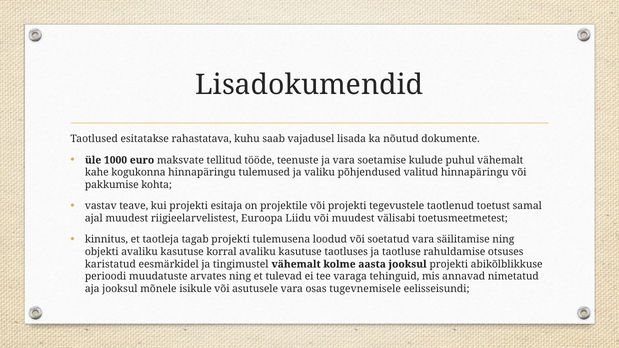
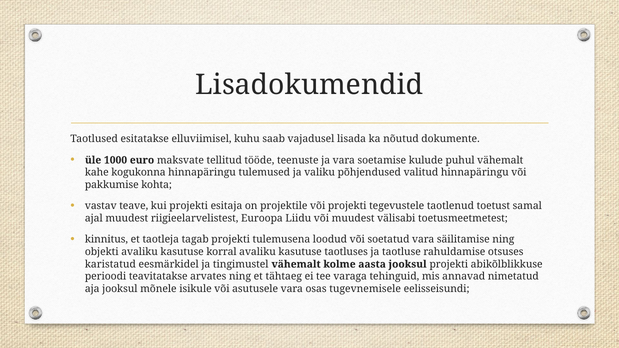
rahastatava: rahastatava -> elluviimisel (202, 139)
muudatuste: muudatuste -> teavitatakse (158, 277)
tulevad: tulevad -> tähtaeg (284, 277)
